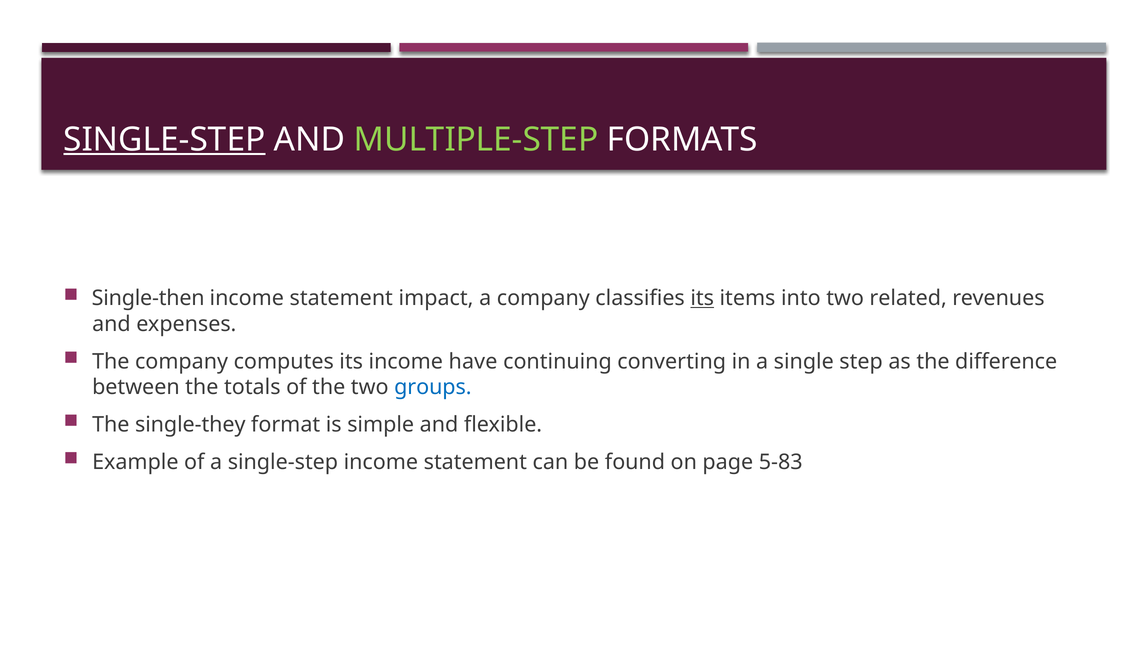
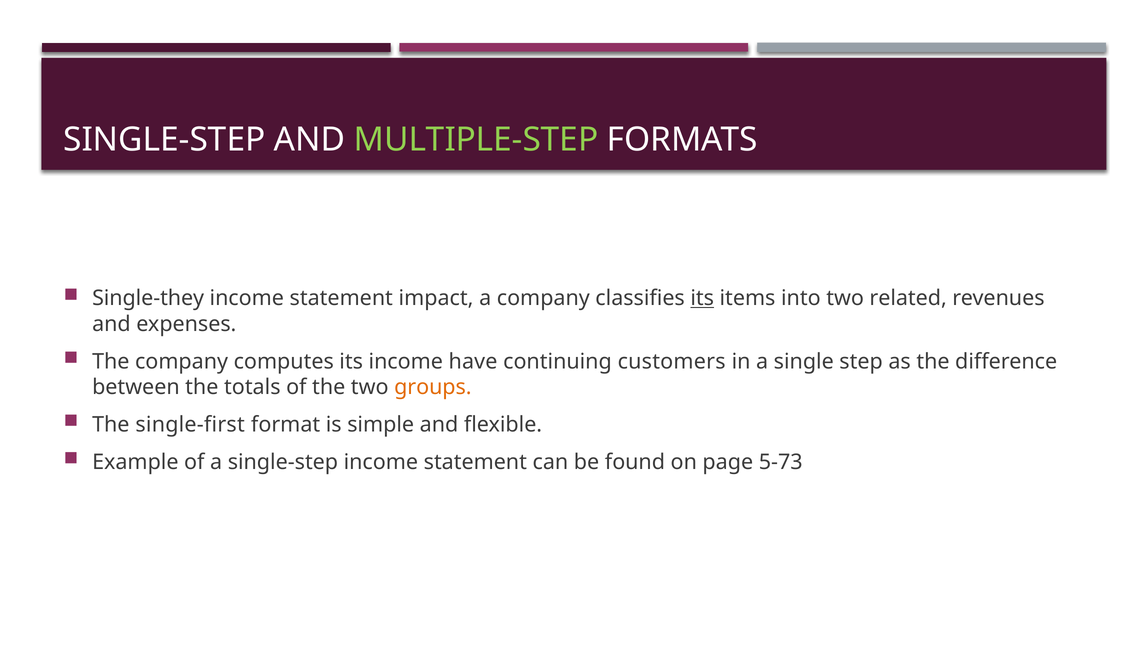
SINGLE-STEP underline: present -> none (164, 139)
Single-then: Single-then -> Single-they (148, 298)
converting: converting -> customers (672, 361)
groups colour: blue -> orange (433, 387)
single-they: single-they -> single-first (190, 424)
5-83: 5-83 -> 5-73 (781, 462)
